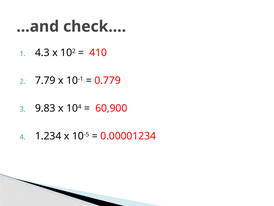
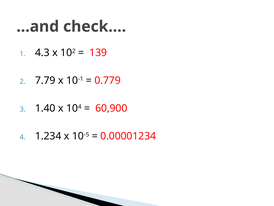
410: 410 -> 139 (98, 53)
9.83: 9.83 -> 1.40 (45, 108)
